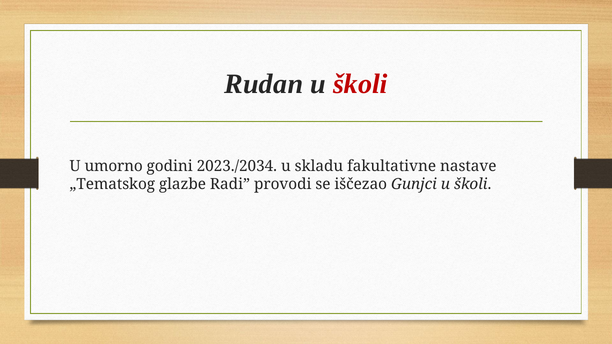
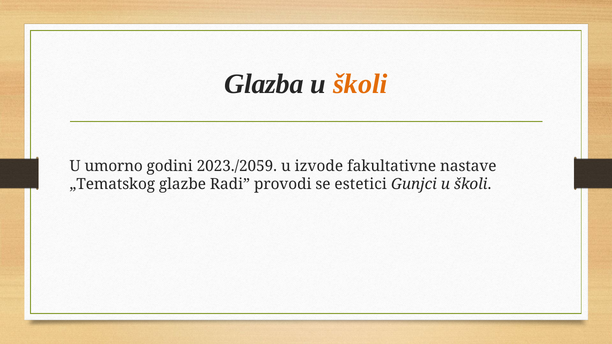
Rudan: Rudan -> Glazba (264, 84)
školi colour: red -> orange (360, 84)
2023./2034: 2023./2034 -> 2023./2059 (237, 166)
skladu: skladu -> izvode (319, 166)
iščezao: iščezao -> estetici (361, 185)
